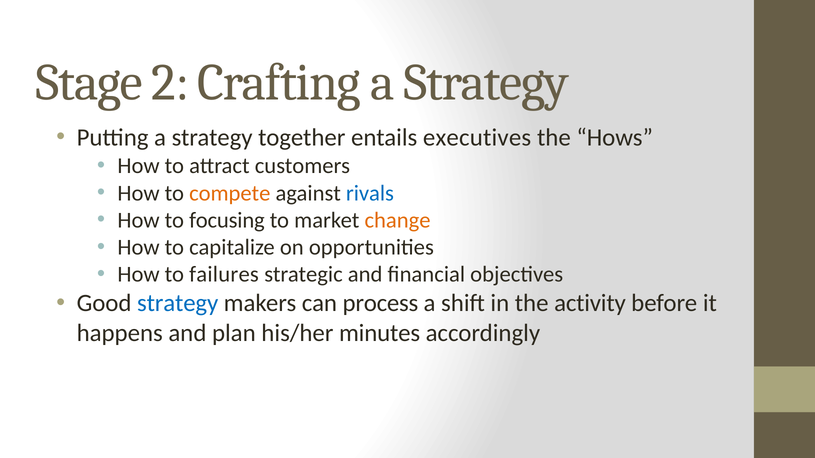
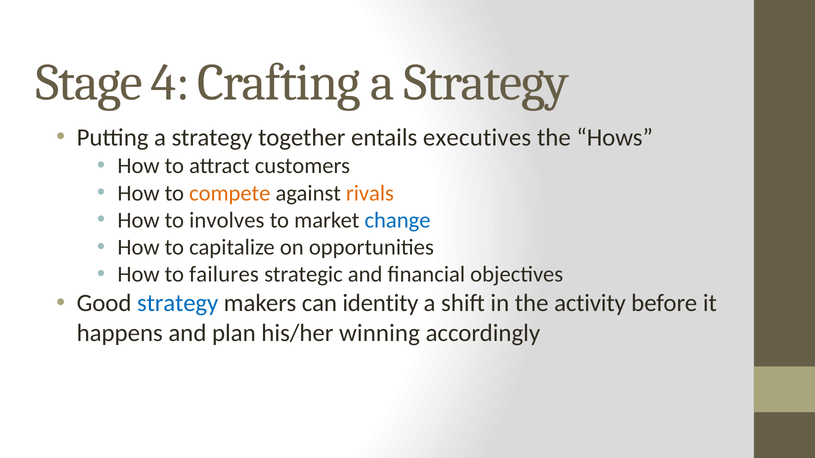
2: 2 -> 4 (170, 83)
rivals colour: blue -> orange (370, 193)
focusing: focusing -> involves (227, 220)
change colour: orange -> blue (398, 220)
process: process -> identity (380, 303)
minutes: minutes -> winning (379, 333)
